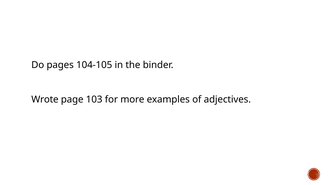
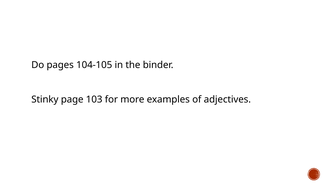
Wrote: Wrote -> Stinky (45, 99)
